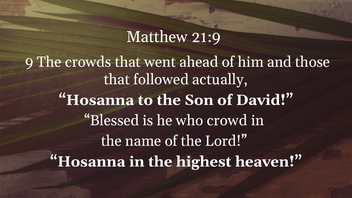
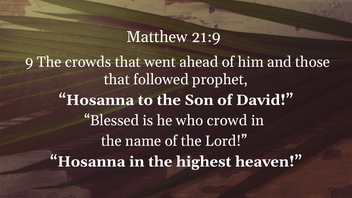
actually: actually -> prophet (220, 80)
